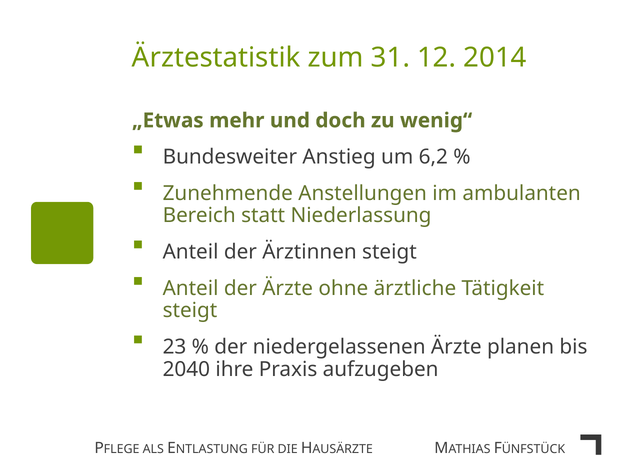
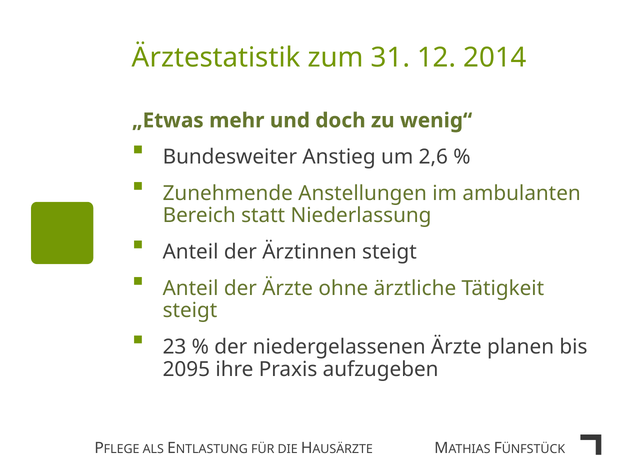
6,2: 6,2 -> 2,6 (433, 157)
2040: 2040 -> 2095 (186, 370)
